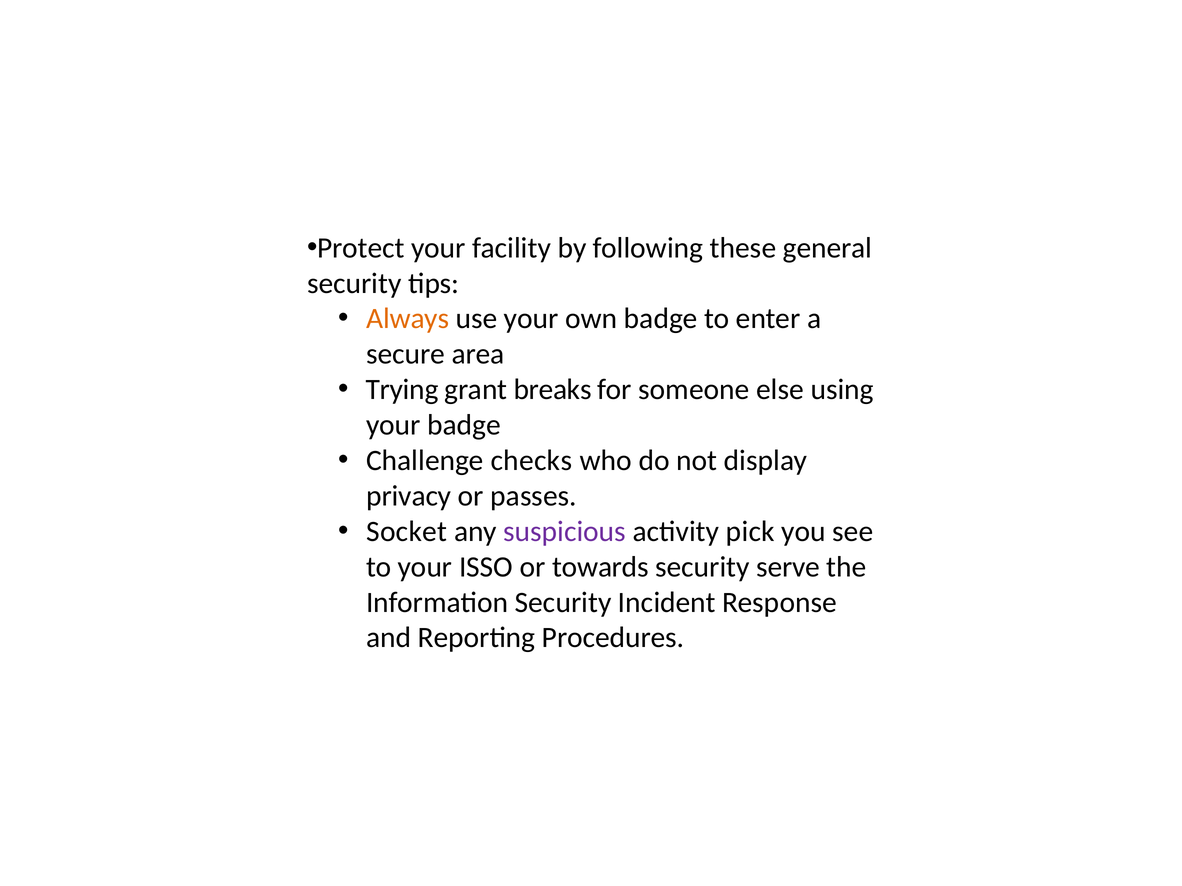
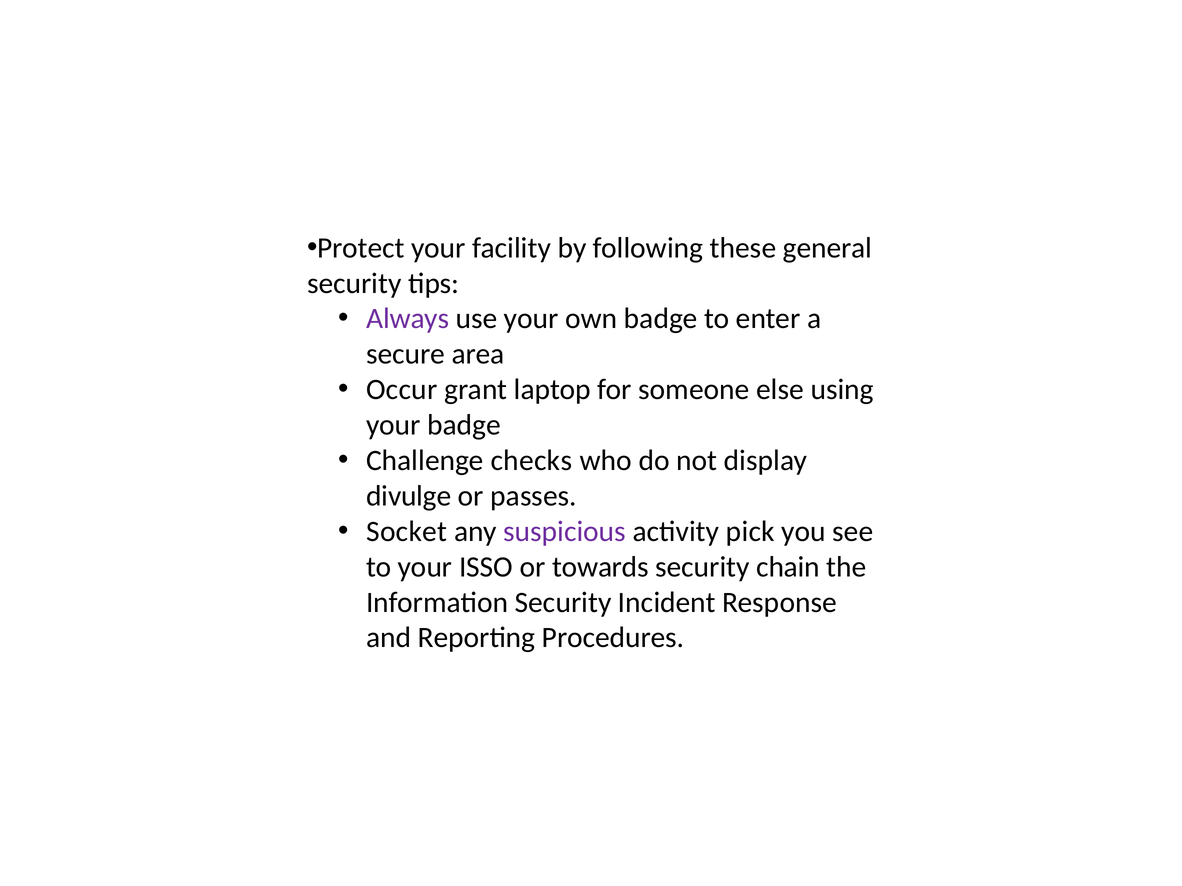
Always colour: orange -> purple (408, 319)
Trying: Trying -> Occur (402, 390)
breaks: breaks -> laptop (552, 390)
privacy: privacy -> divulge (409, 496)
serve: serve -> chain (788, 567)
